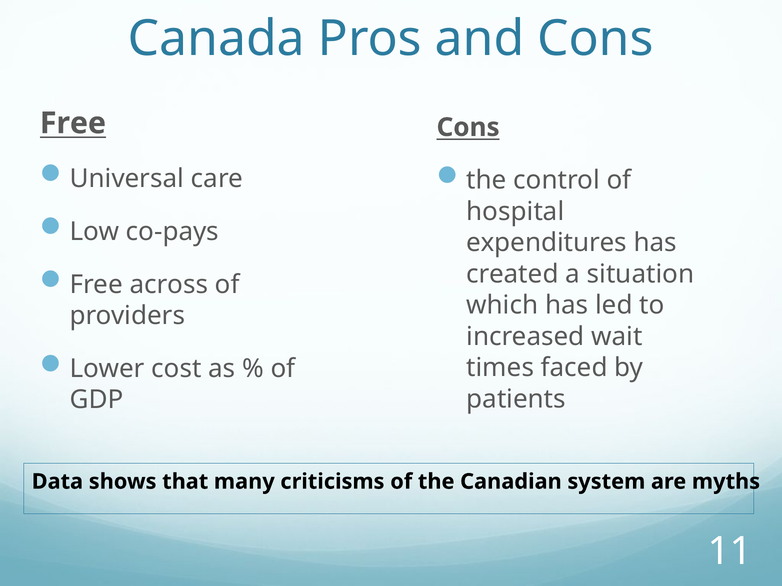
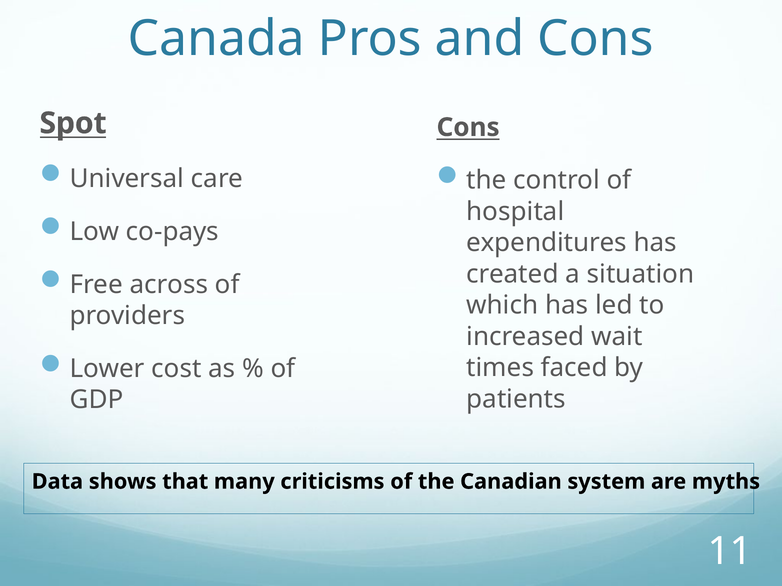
Free: Free -> Spot (73, 123)
